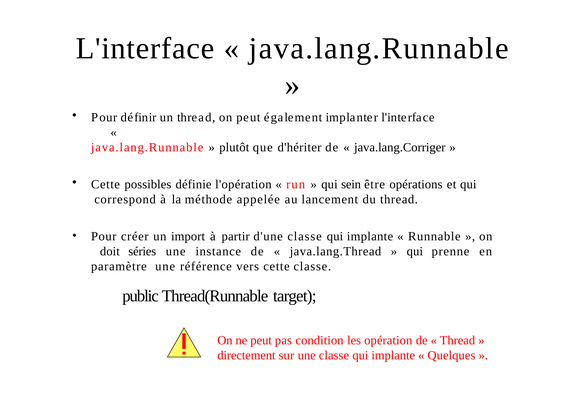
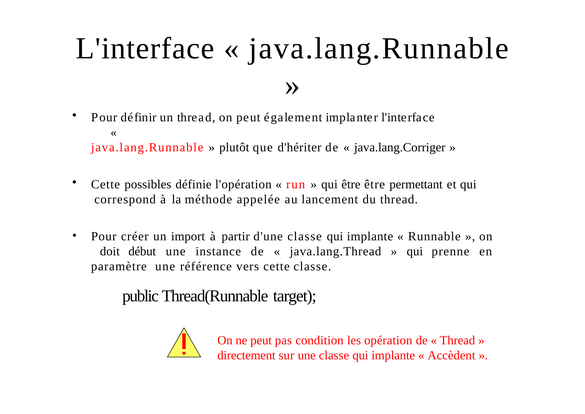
qui sein: sein -> être (351, 184)
opérations: opérations -> permettant (416, 184)
séries: séries -> début (142, 251)
Quelques: Quelques -> Accèdent (451, 355)
